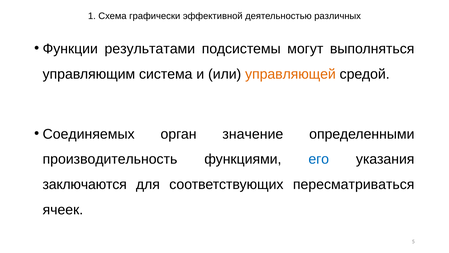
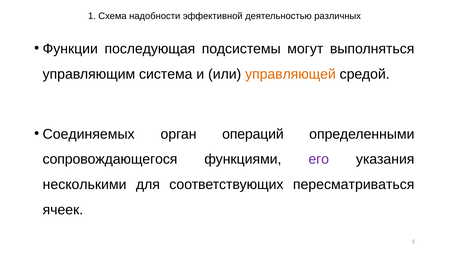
графически: графически -> надобности (155, 16)
результатами: результатами -> последующая (150, 49)
значение: значение -> операций (253, 134)
производительность: производительность -> сопровождающегося (110, 159)
его colour: blue -> purple (319, 159)
заключаются: заключаются -> несколькими (85, 184)
